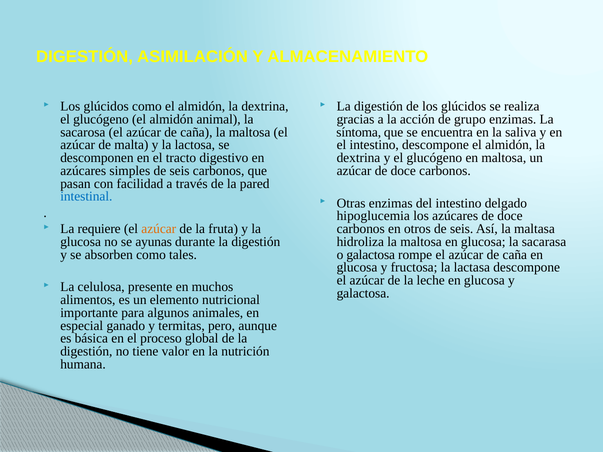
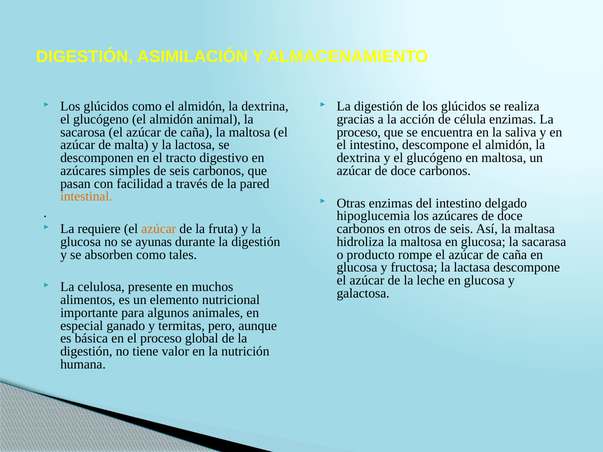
grupo: grupo -> célula (470, 119)
síntoma: síntoma -> proceso (359, 132)
intestinal colour: blue -> orange (86, 197)
o galactosa: galactosa -> producto (371, 255)
